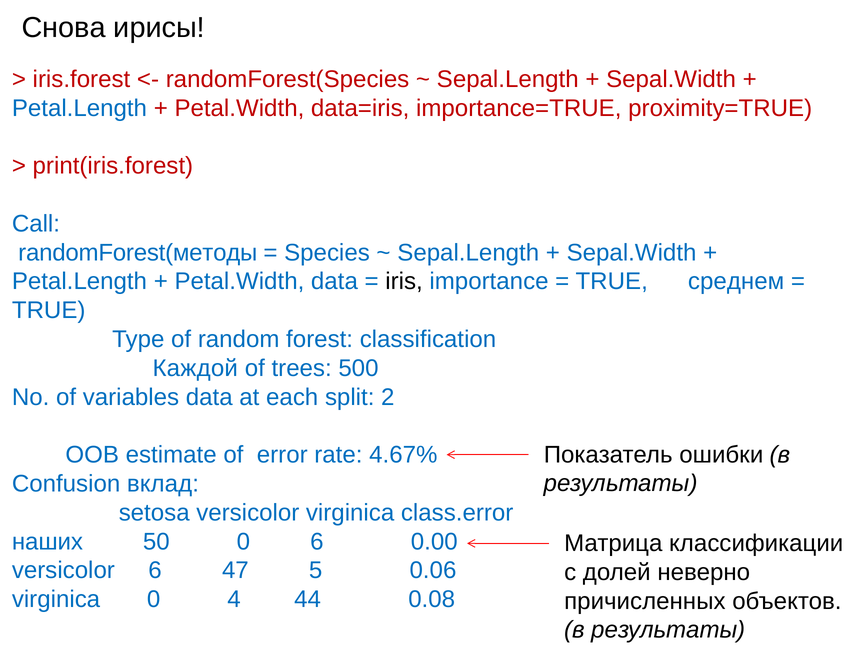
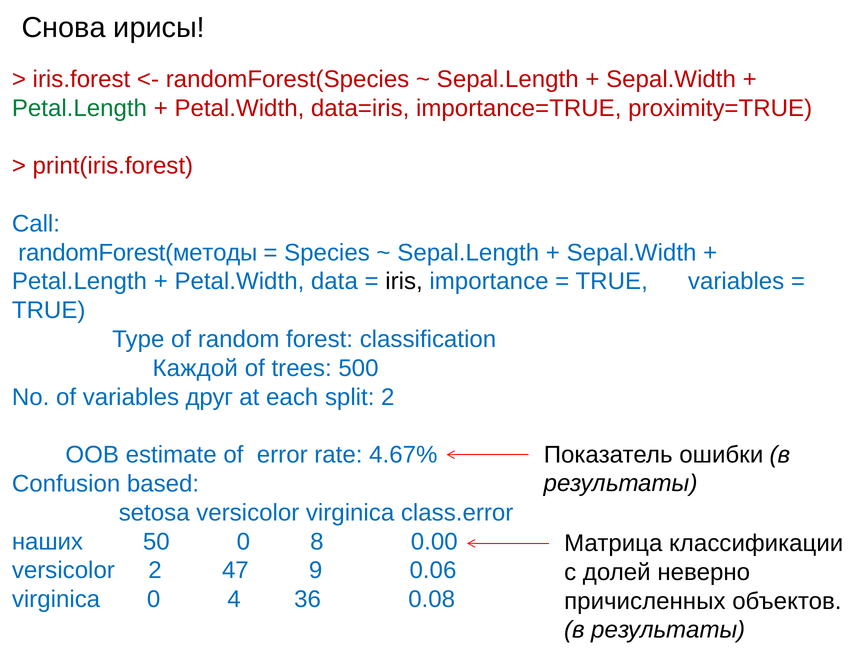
Petal.Length colour: blue -> green (79, 108)
TRUE среднем: среднем -> variables (736, 281)
variables data: data -> друг (209, 397)
вклад: вклад -> based (163, 483)
0 6: 6 -> 8 (317, 541)
versicolor 6: 6 -> 2 (155, 570)
5: 5 -> 9 (316, 570)
44: 44 -> 36 (308, 599)
